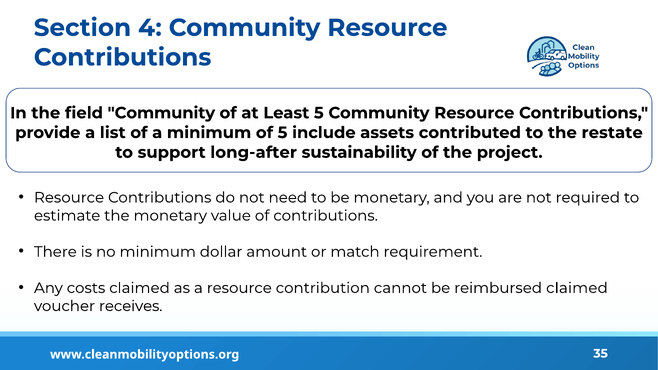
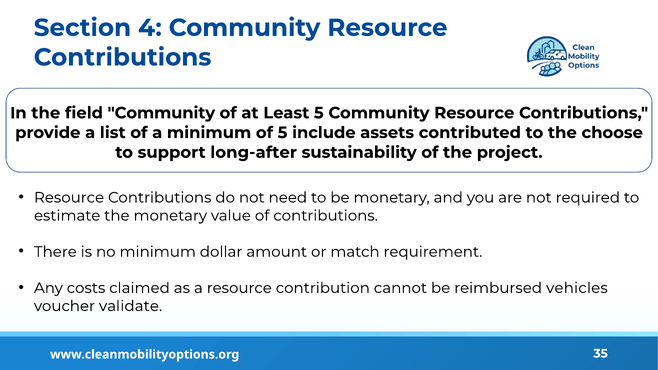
restate: restate -> choose (612, 133)
reimbursed claimed: claimed -> vehicles (577, 288)
receives: receives -> validate (131, 306)
